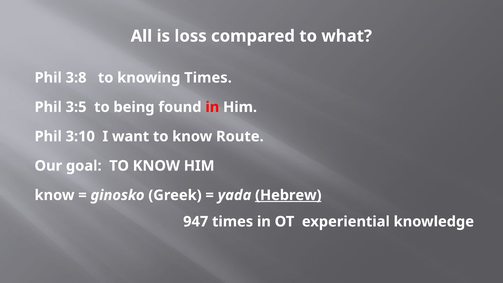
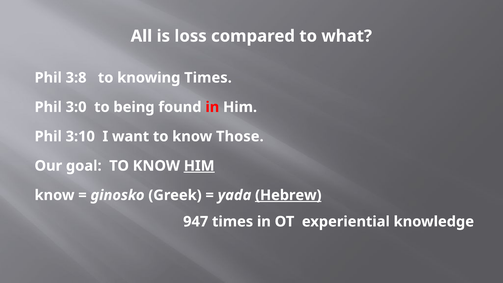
3:5: 3:5 -> 3:0 (76, 107)
Route: Route -> Those (240, 136)
HIM underline: none -> present (199, 166)
